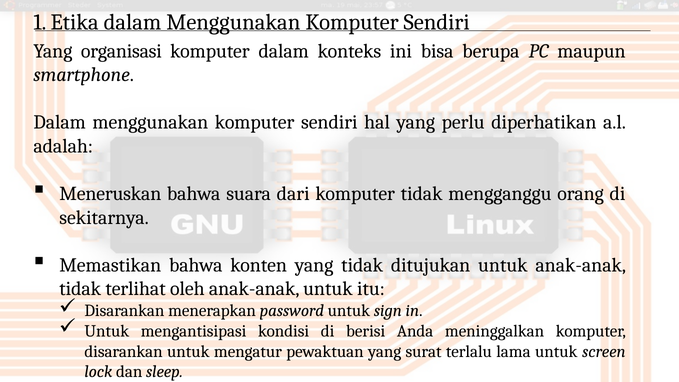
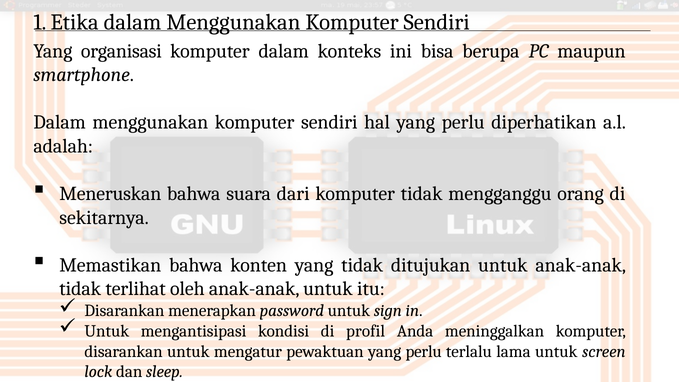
berisi: berisi -> profil (366, 331)
pewaktuan yang surat: surat -> perlu (424, 351)
